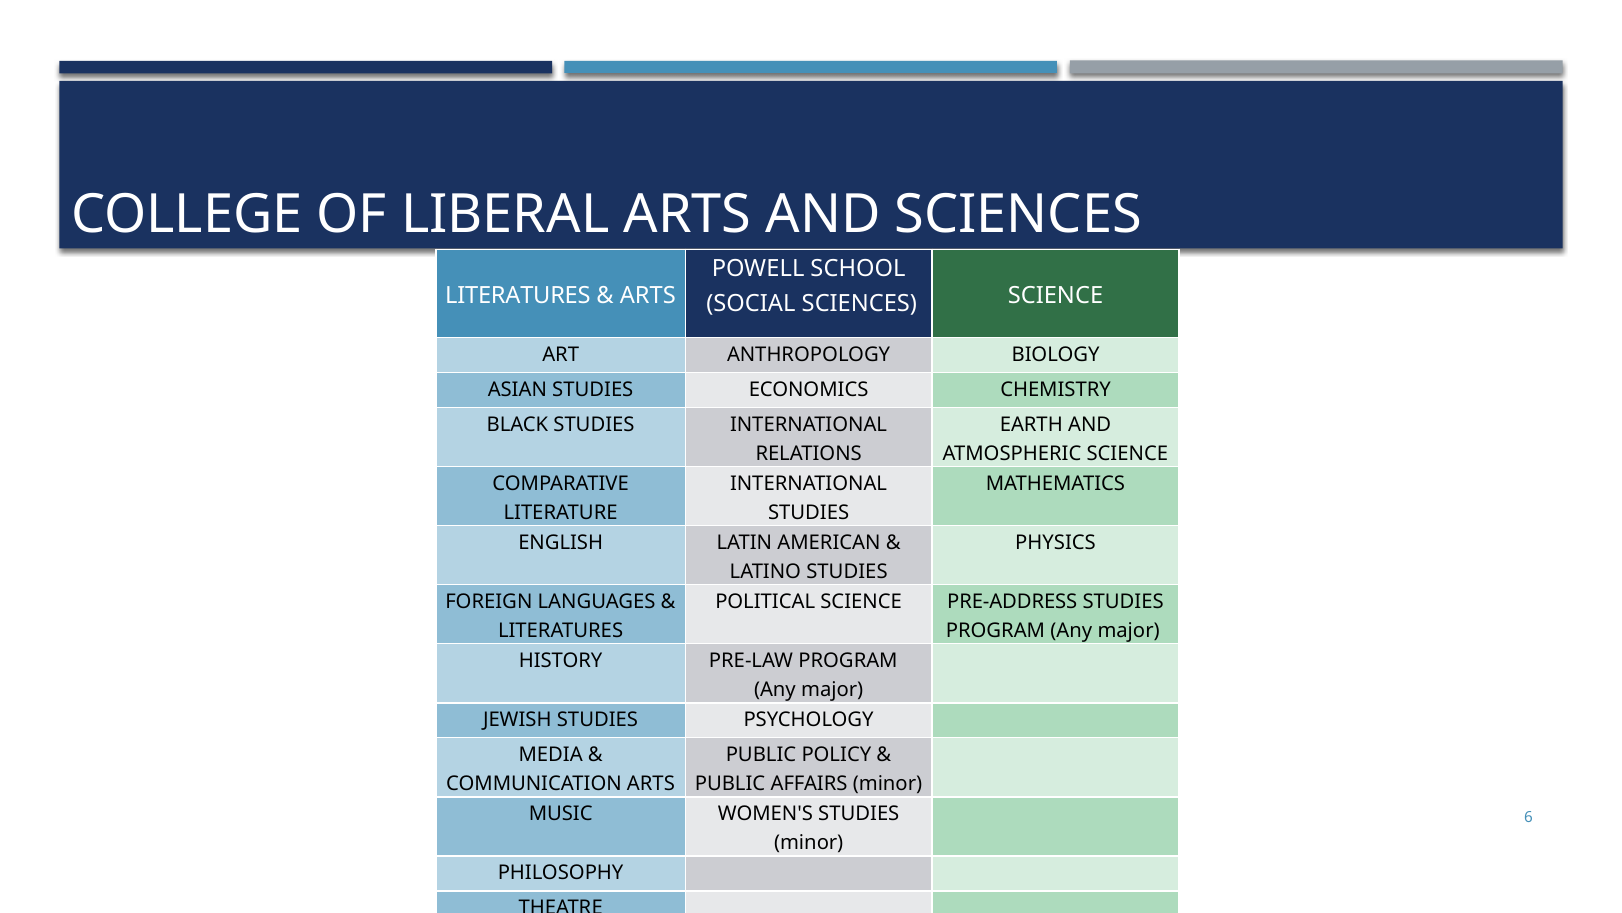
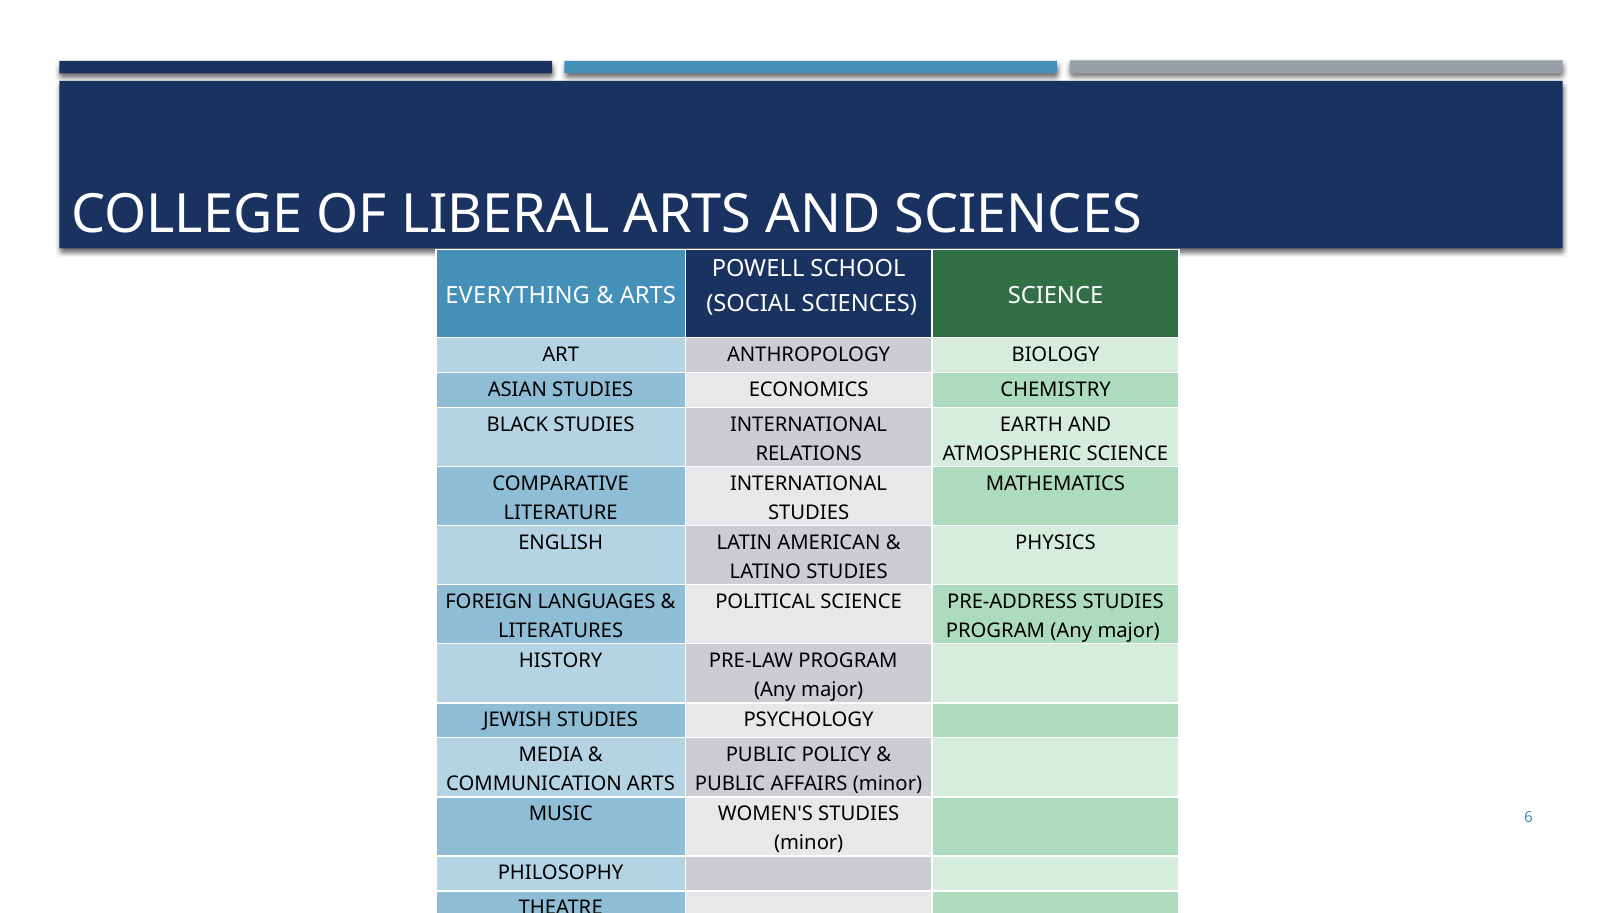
LITERATURES: LITERATURES -> EVERYTHING (518, 296)
